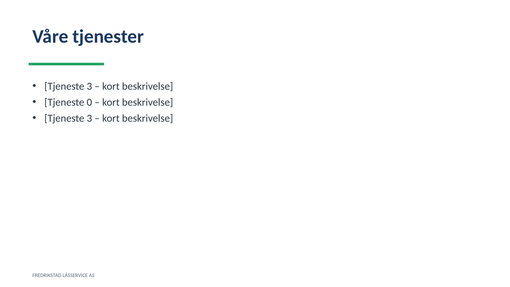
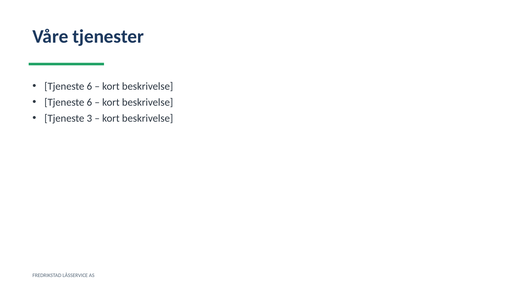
3: 3 -> 6 (89, 86)
0: 0 -> 6 (89, 102)
